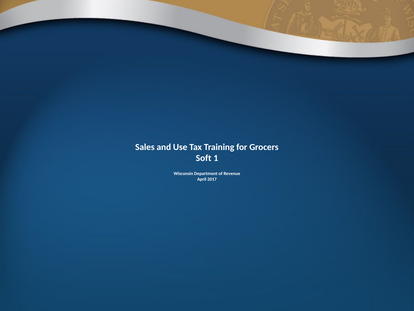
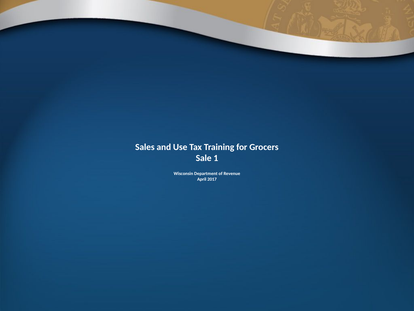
Soft: Soft -> Sale (204, 158)
